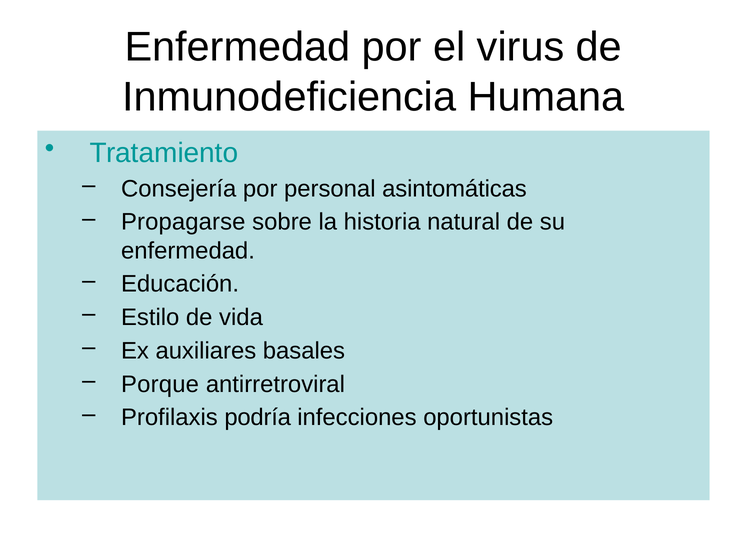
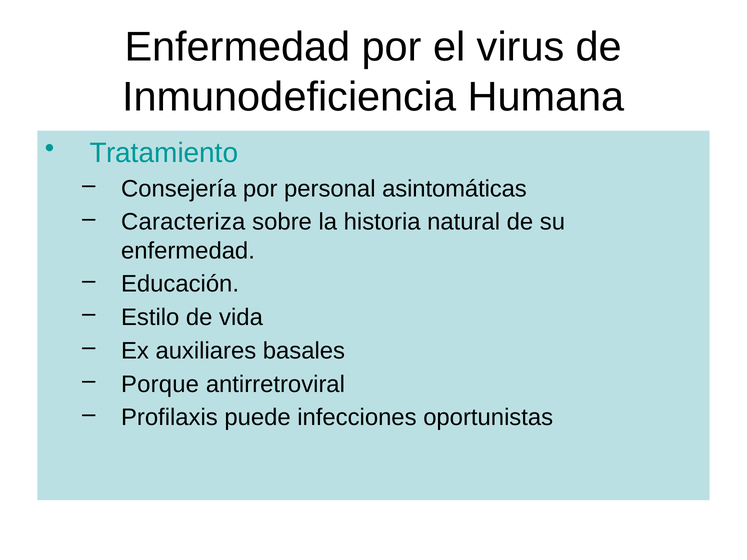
Propagarse: Propagarse -> Caracteriza (183, 222)
podría: podría -> puede (258, 418)
